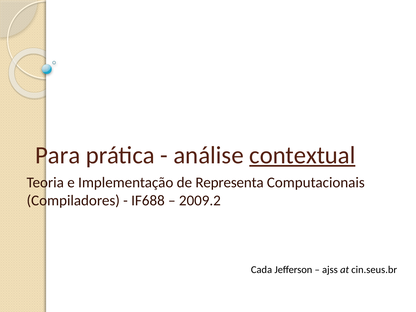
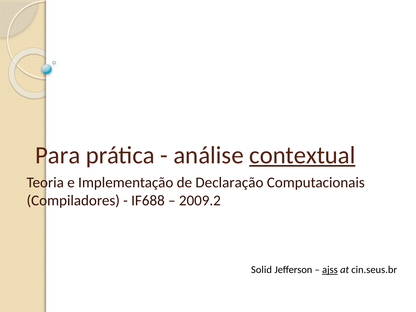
Representa: Representa -> Declaração (229, 182)
Cada: Cada -> Solid (261, 270)
ajss underline: none -> present (330, 270)
